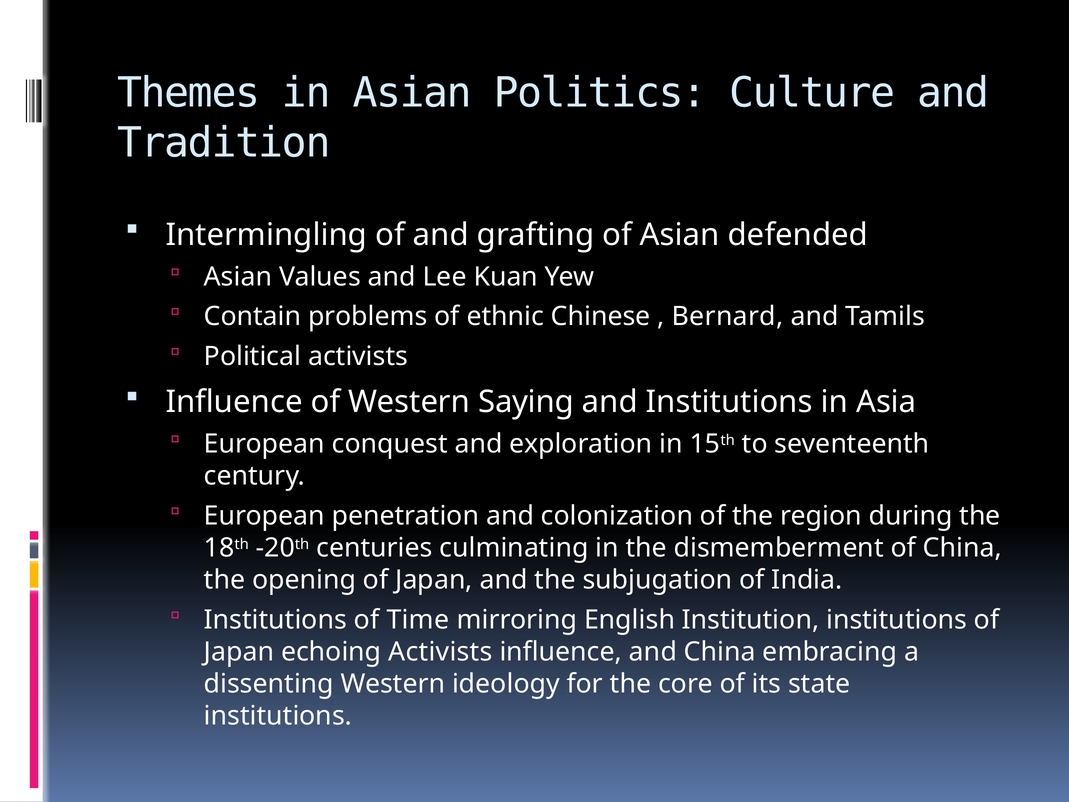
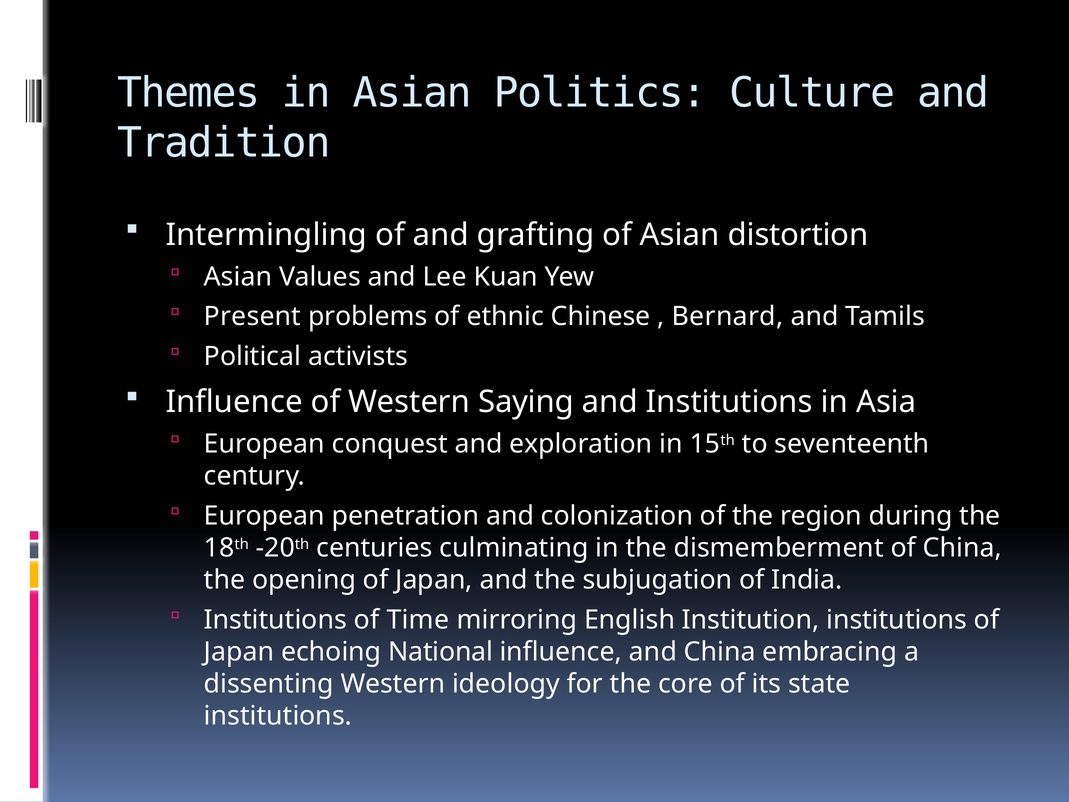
defended: defended -> distortion (798, 235)
Contain: Contain -> Present (253, 317)
echoing Activists: Activists -> National (441, 652)
